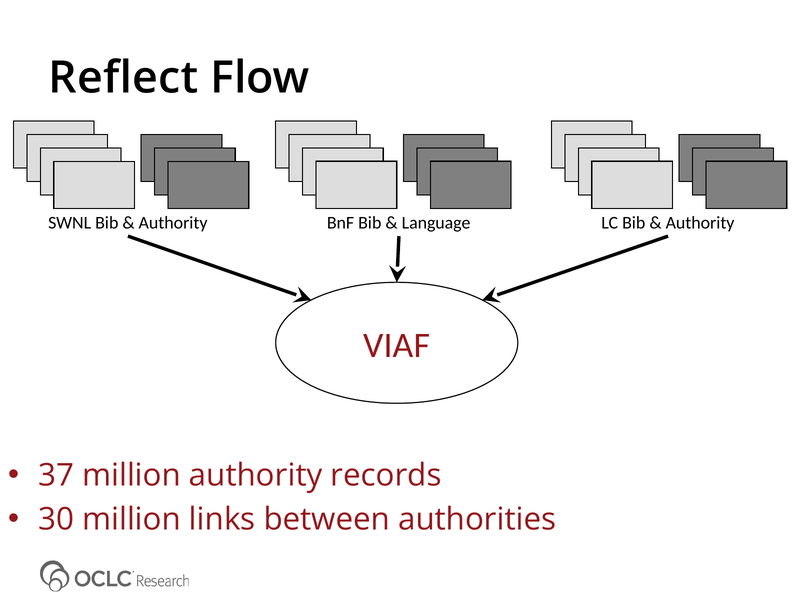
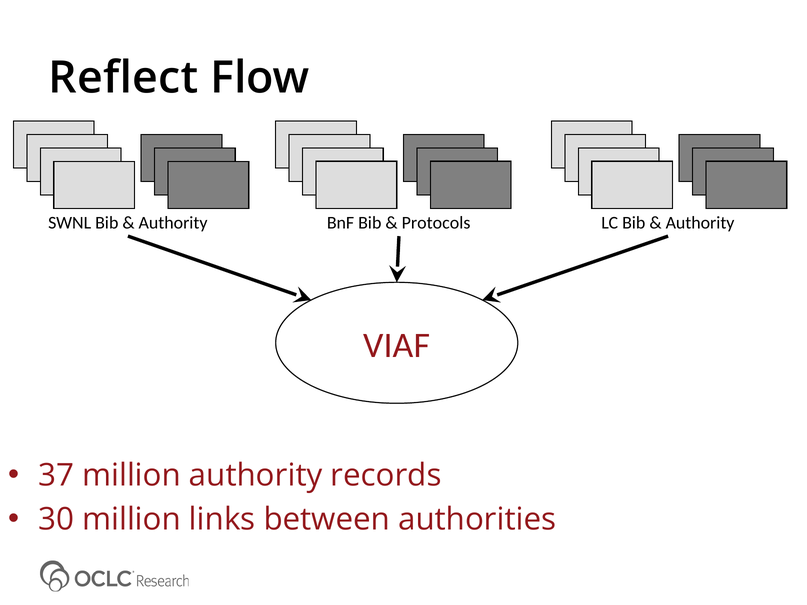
Language: Language -> Protocols (436, 223)
